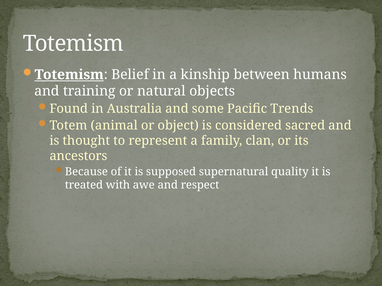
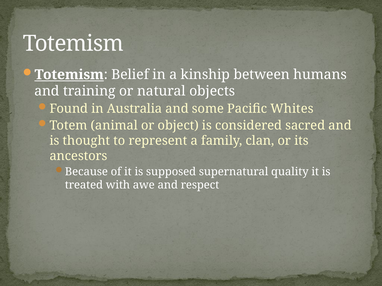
Trends: Trends -> Whites (292, 109)
